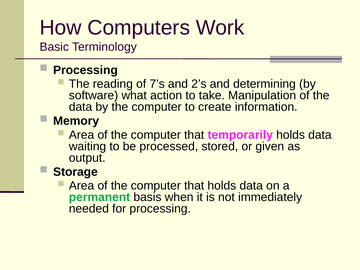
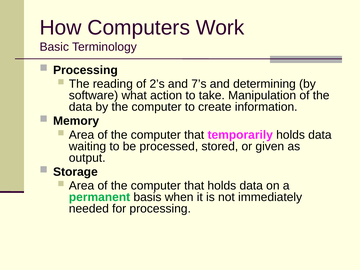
7’s: 7’s -> 2’s (157, 84)
2’s: 2’s -> 7’s (199, 84)
